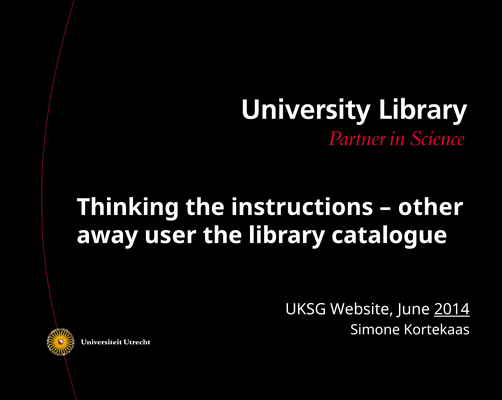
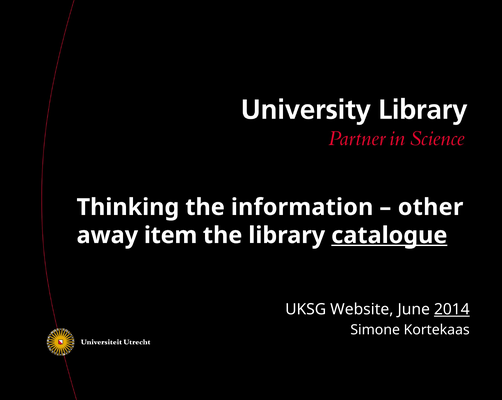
instructions: instructions -> information (302, 207)
user: user -> item (171, 236)
catalogue underline: none -> present (389, 236)
